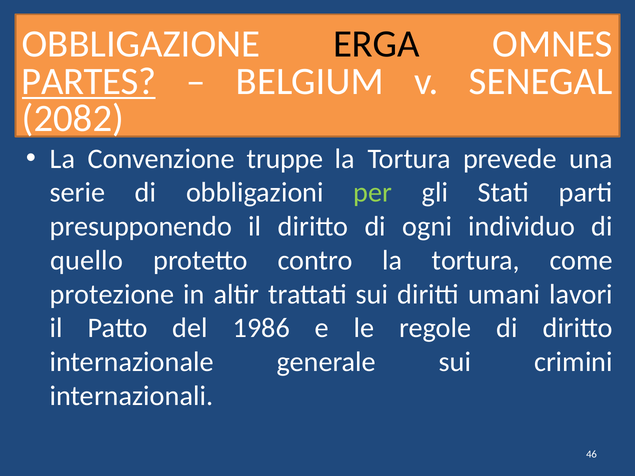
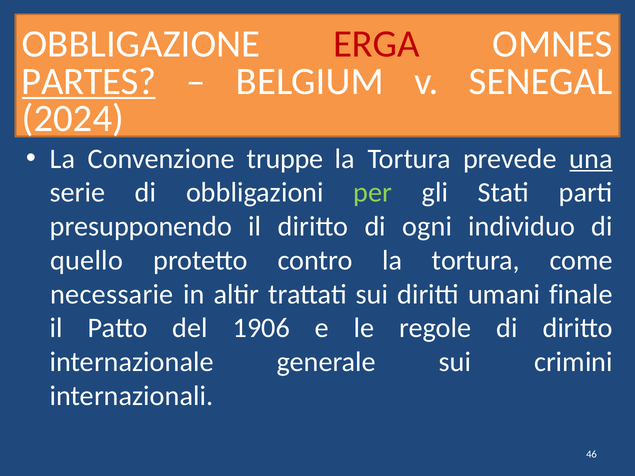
ERGA colour: black -> red (376, 44)
2082: 2082 -> 2024 (73, 119)
una underline: none -> present (591, 159)
protezione: protezione -> necessarie (112, 294)
lavori: lavori -> finale (581, 294)
1986: 1986 -> 1906 (261, 328)
